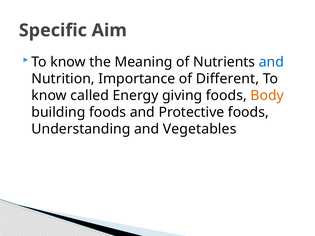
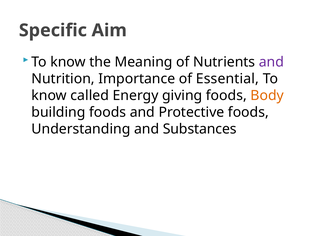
and colour: blue -> purple (271, 62)
Different: Different -> Essential (227, 79)
Vegetables: Vegetables -> Substances (200, 129)
